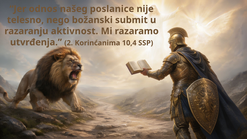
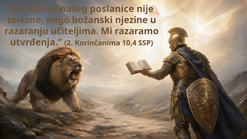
submit: submit -> njezine (131, 20)
aktivnost: aktivnost -> učiteljima (75, 31)
